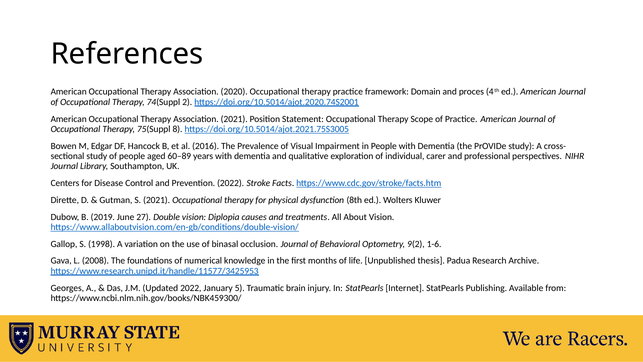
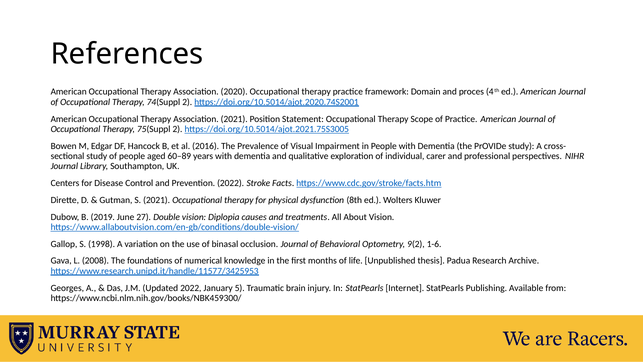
75(Suppl 8: 8 -> 2 (177, 129)
